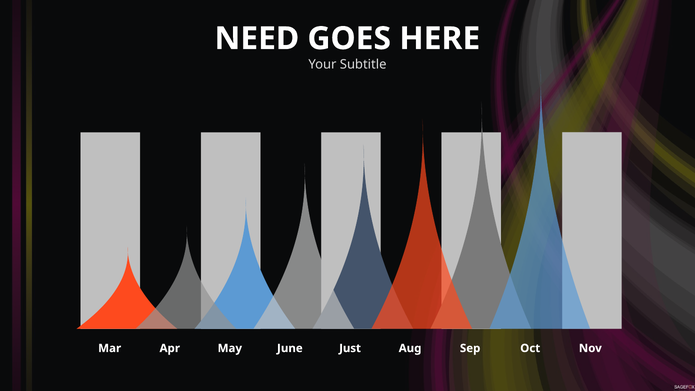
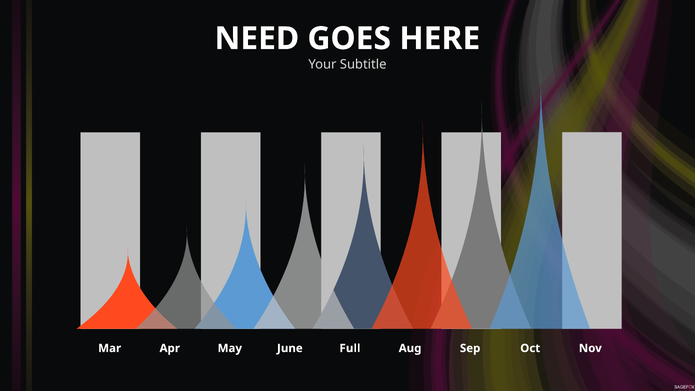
Just: Just -> Full (350, 348)
